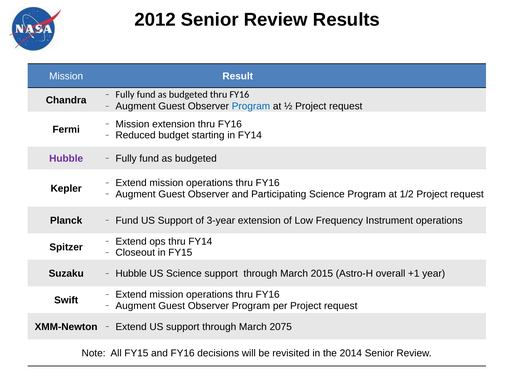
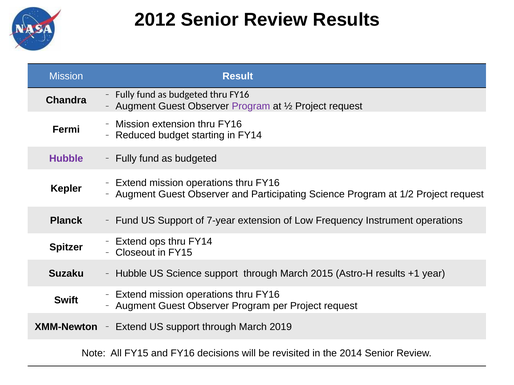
Program colour: blue -> purple (251, 106)
3-year: 3-year -> 7-year (221, 221)
Astro-H overall: overall -> results (391, 274)
2075: 2075 -> 2019 (281, 327)
